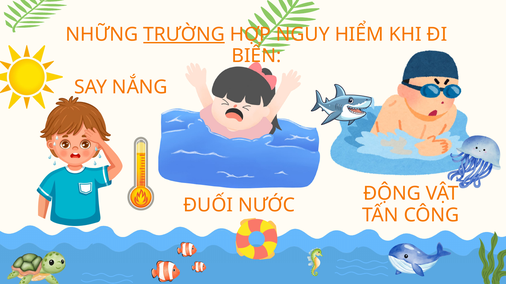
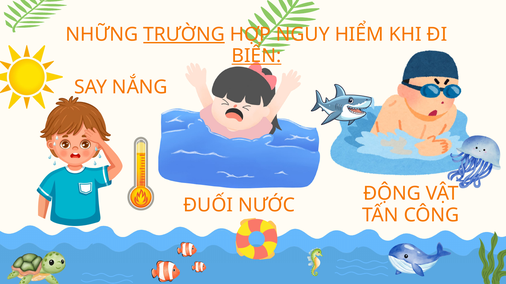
BIỂN underline: none -> present (256, 56)
